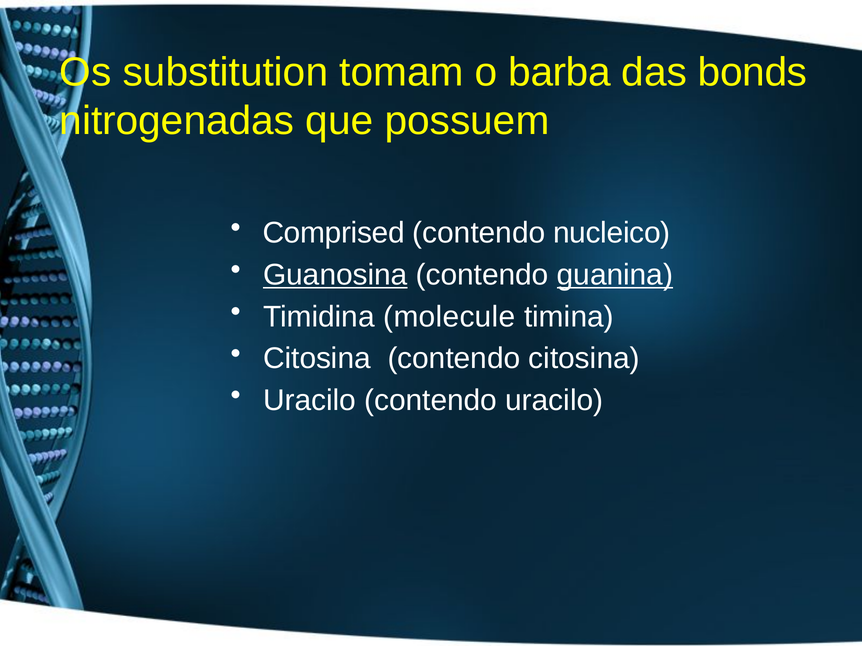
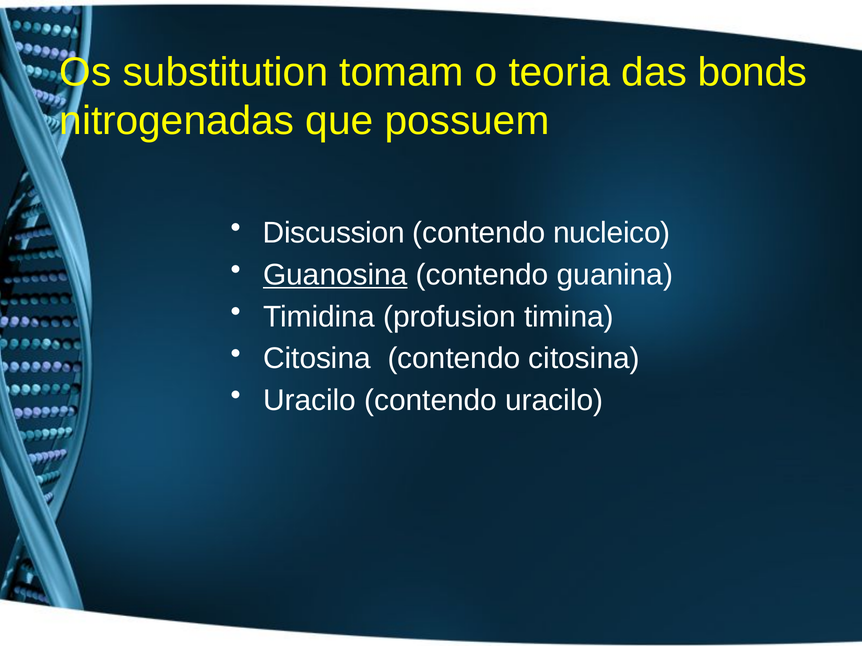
barba: barba -> teoria (559, 72)
Comprised: Comprised -> Discussion (334, 233)
guanina underline: present -> none (615, 275)
molecule: molecule -> profusion (449, 317)
